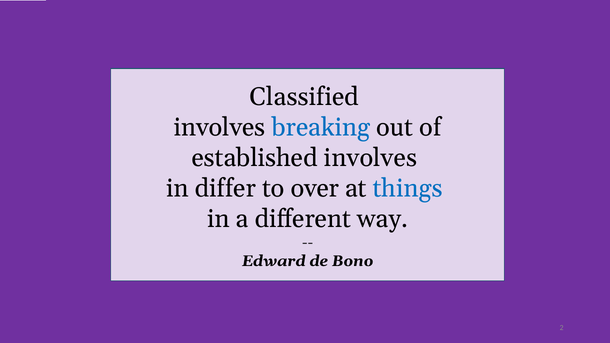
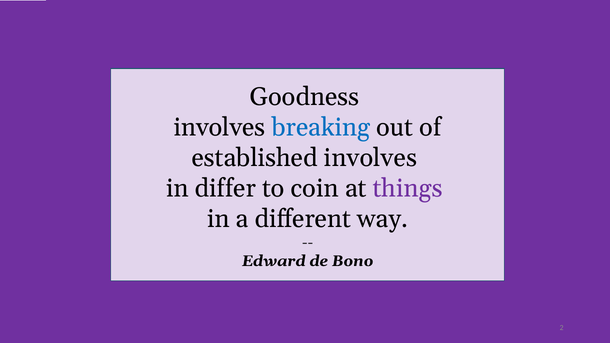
Classified: Classified -> Goodness (305, 97)
over: over -> coin (315, 189)
things colour: blue -> purple (408, 189)
